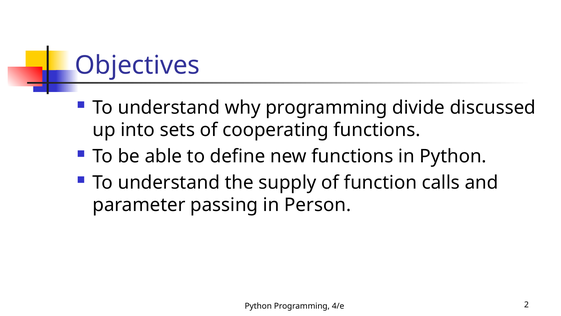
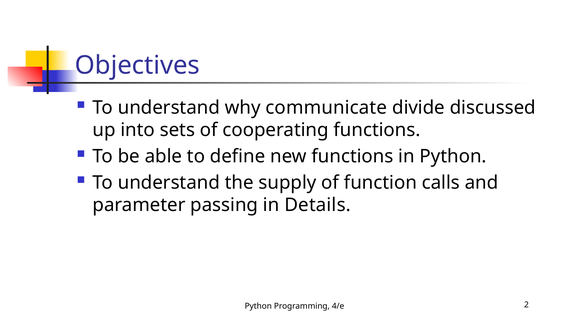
why programming: programming -> communicate (326, 107)
Person: Person -> Details (318, 205)
